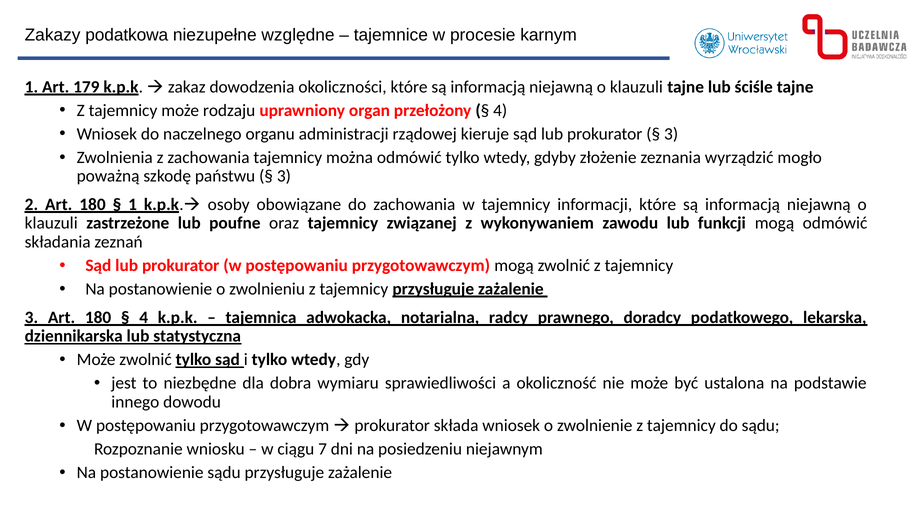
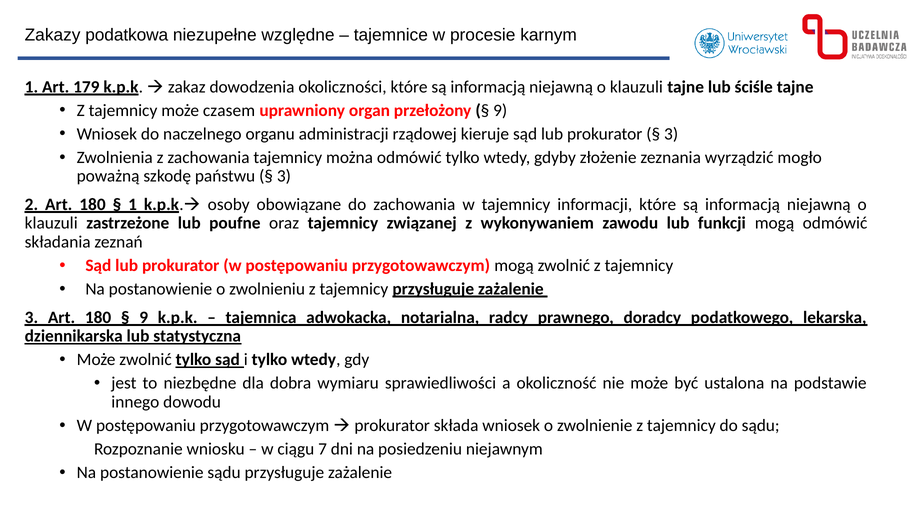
rodzaju: rodzaju -> czasem (229, 110)
4: 4 -> 9 (500, 110)
4: 4 -> 9 (144, 317)
